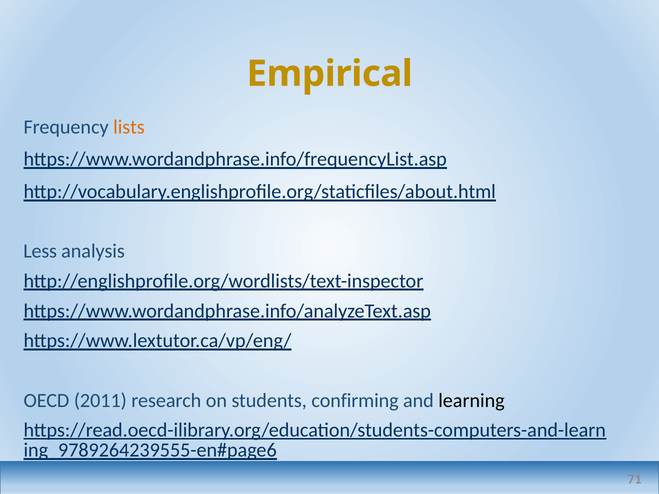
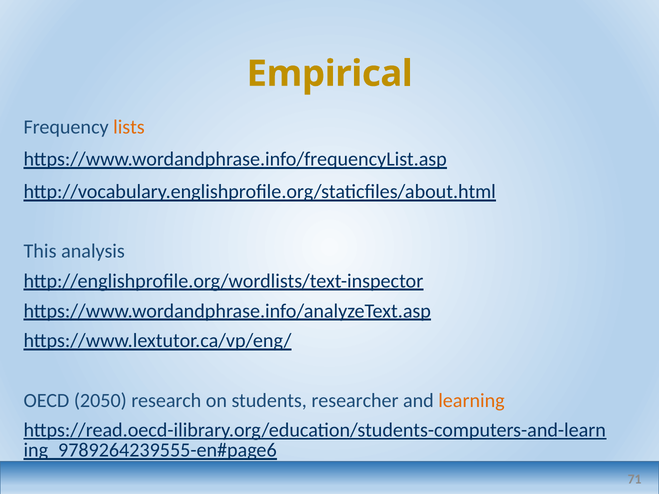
Less: Less -> This (40, 251)
2011: 2011 -> 2050 (100, 401)
confirming: confirming -> researcher (355, 401)
learning colour: black -> orange (471, 401)
